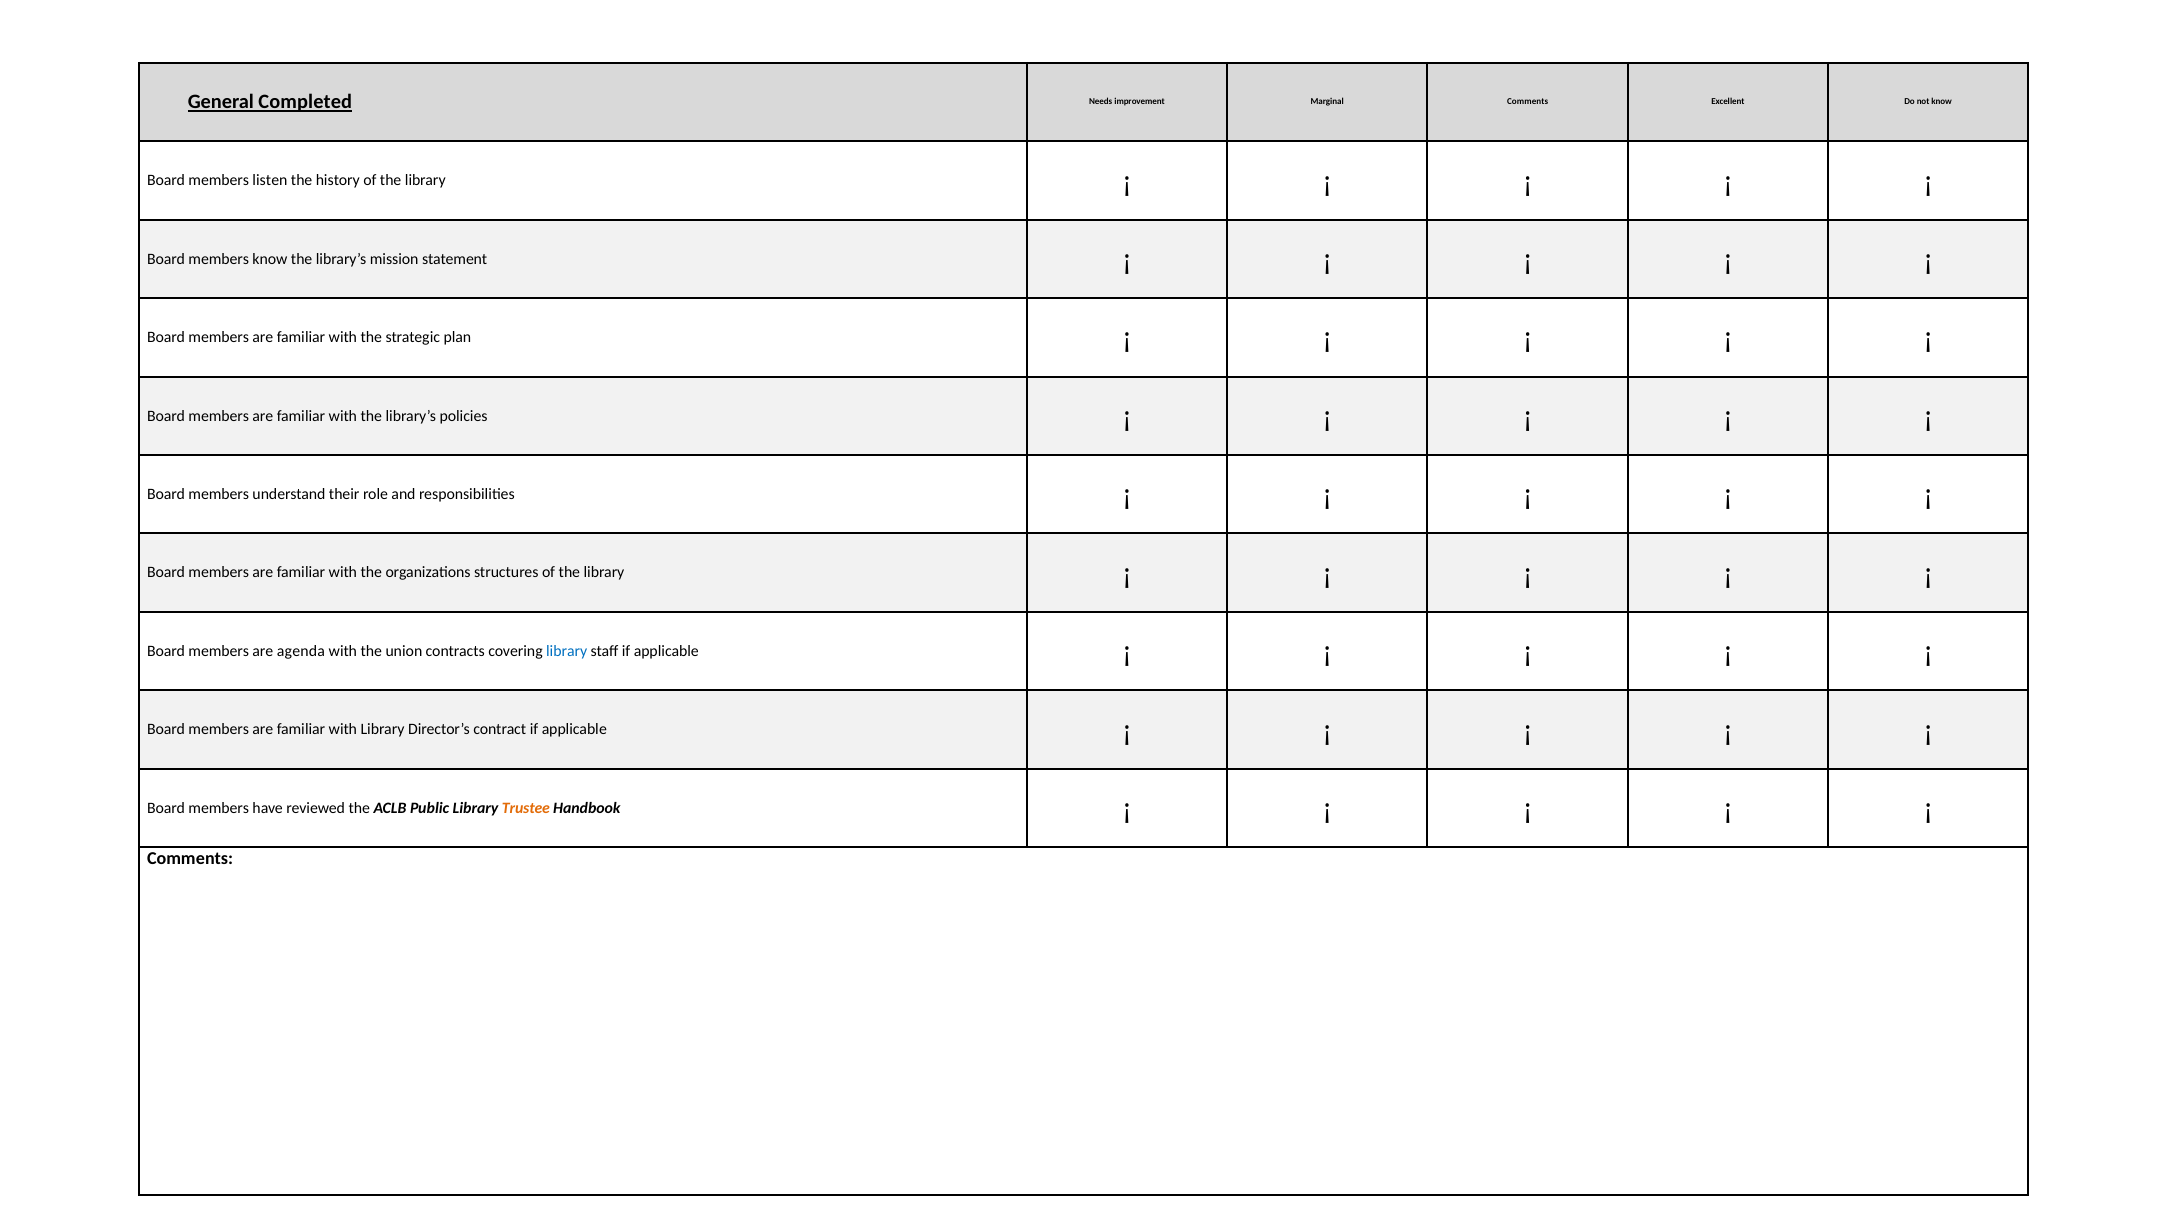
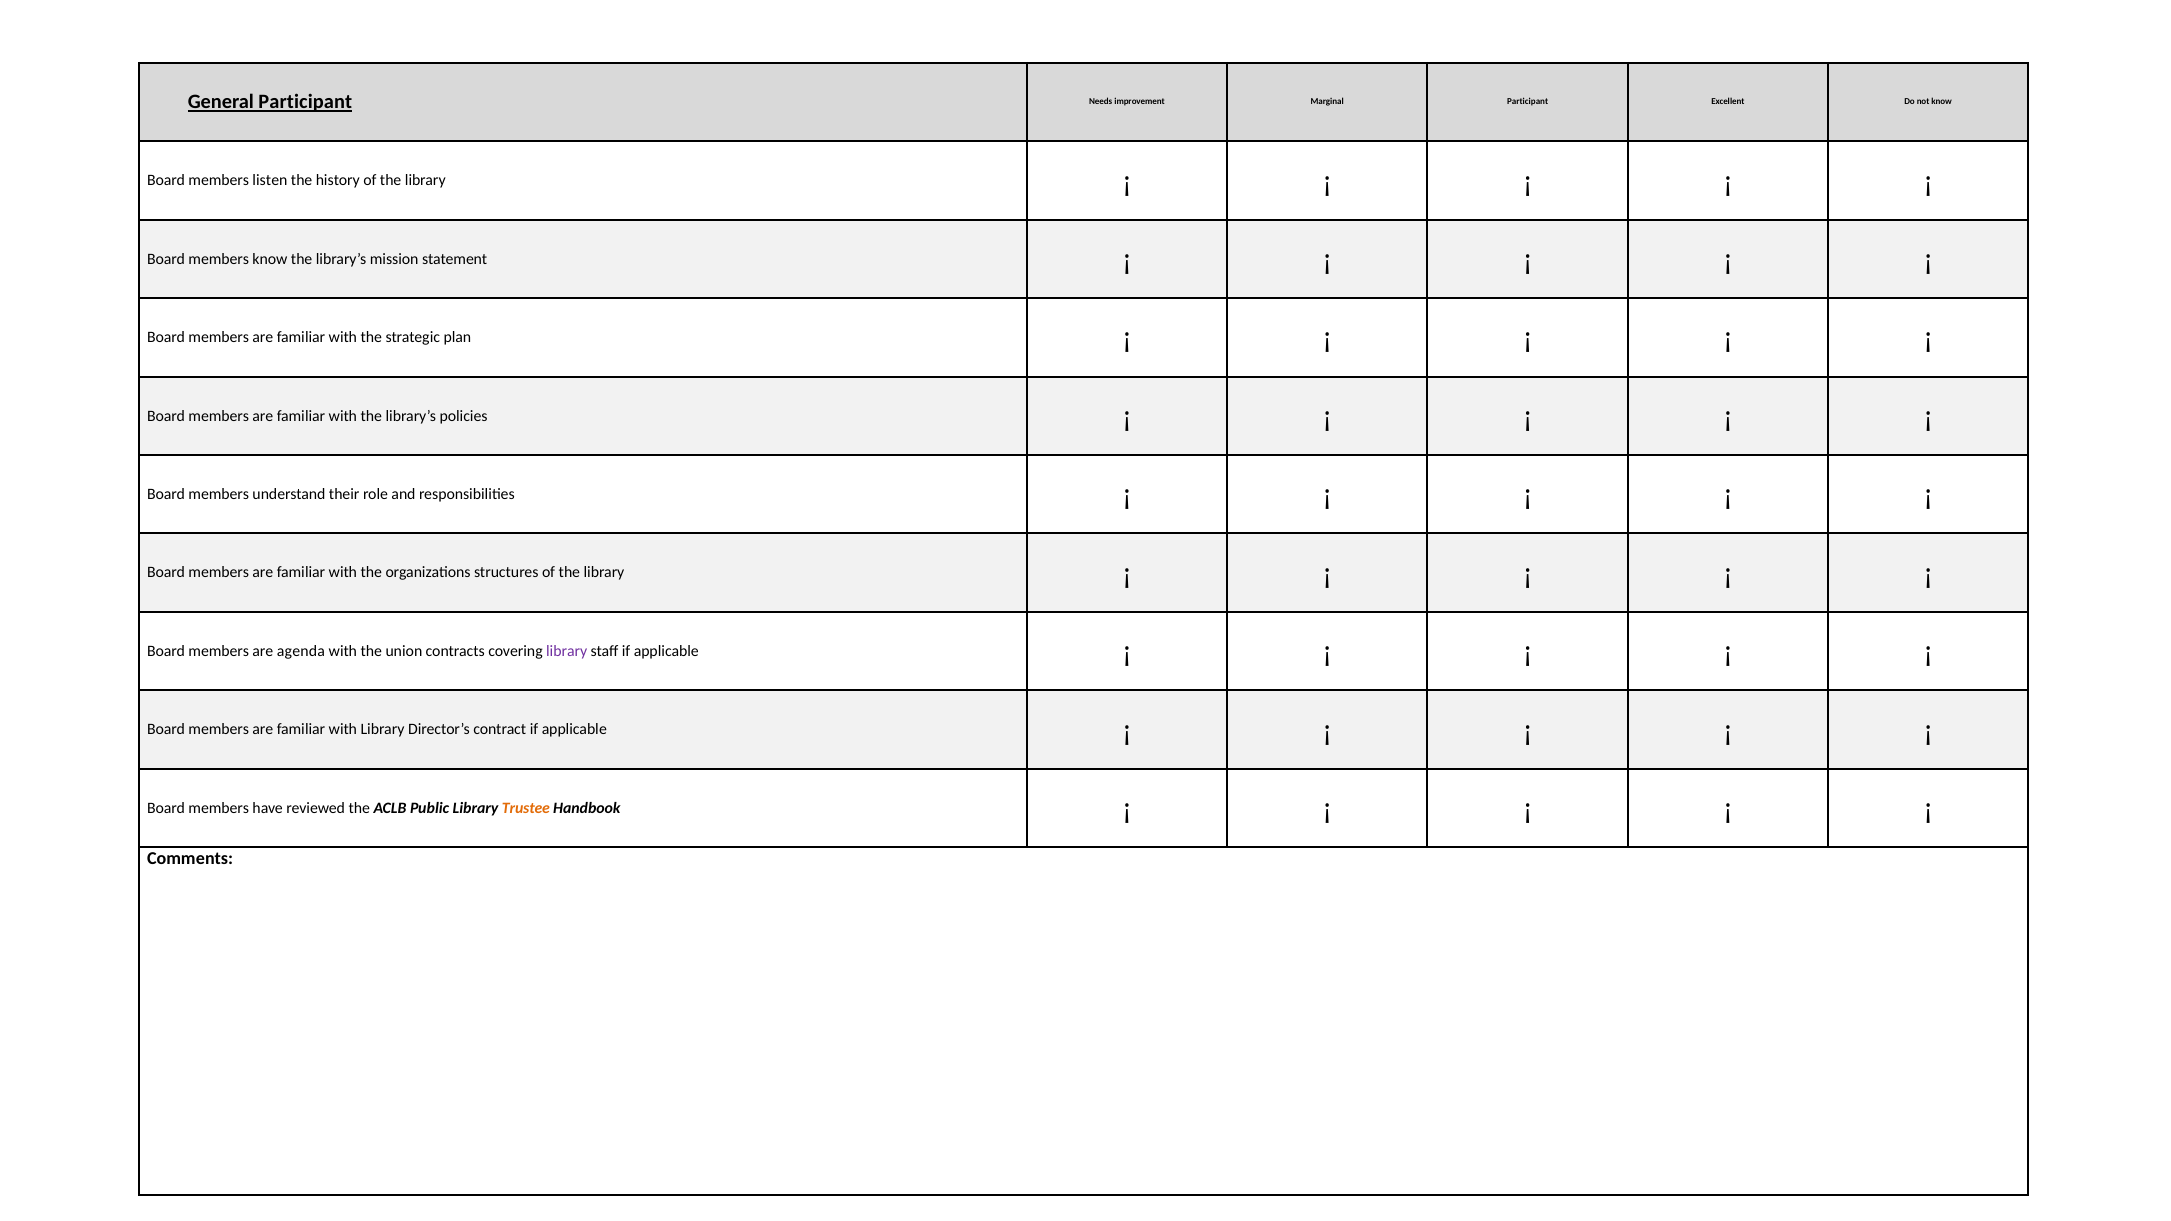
General Completed: Completed -> Participant (305, 102)
Marginal Comments: Comments -> Participant (1528, 102)
library colour: blue -> purple (567, 651)
